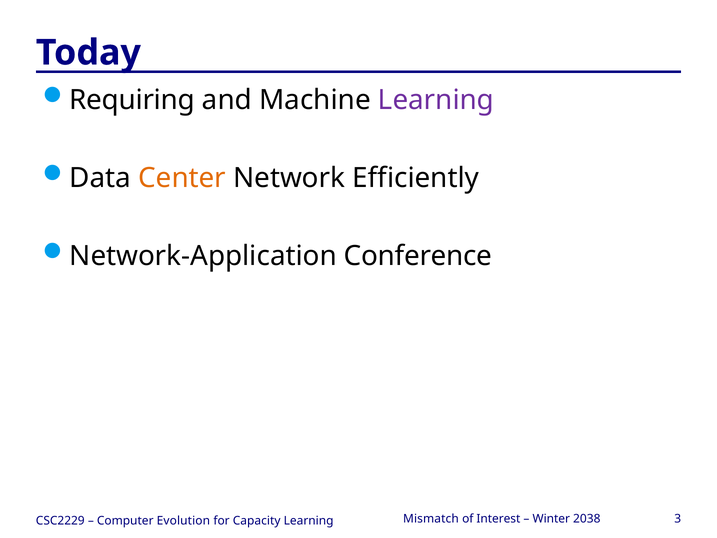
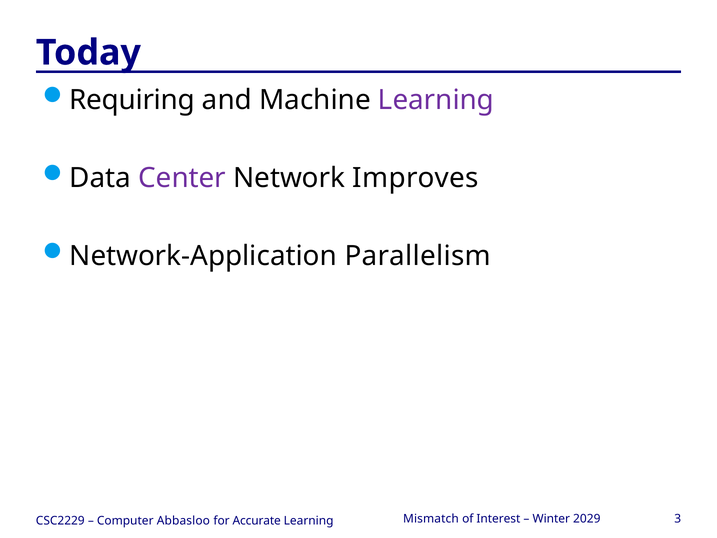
Center colour: orange -> purple (182, 178)
Efficiently: Efficiently -> Improves (416, 178)
Conference: Conference -> Parallelism (418, 256)
2038: 2038 -> 2029 (587, 519)
Evolution: Evolution -> Abbasloo (183, 521)
Capacity: Capacity -> Accurate (257, 521)
